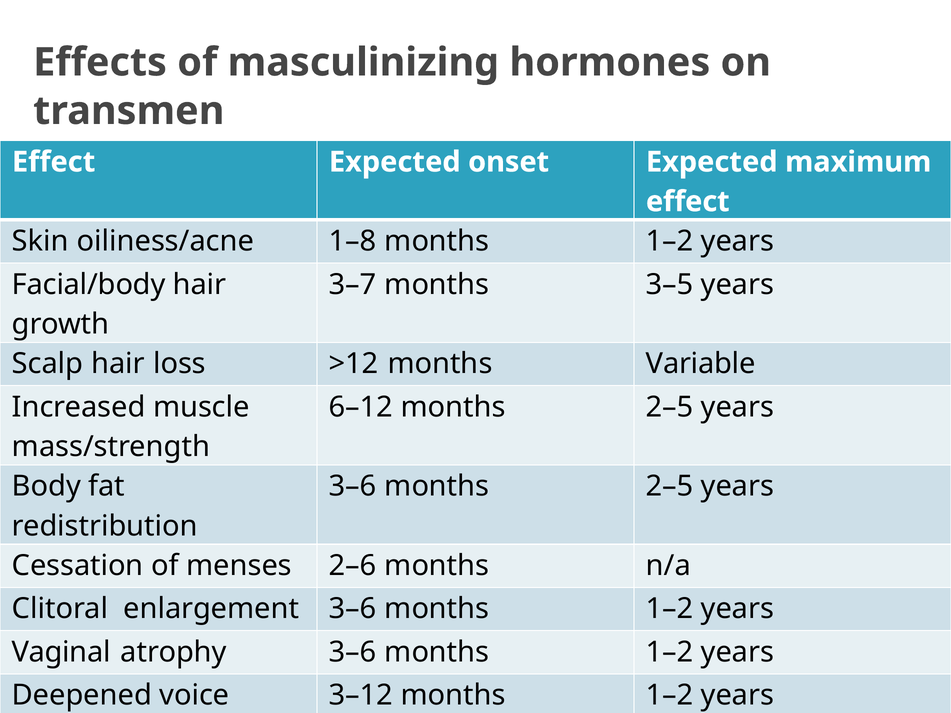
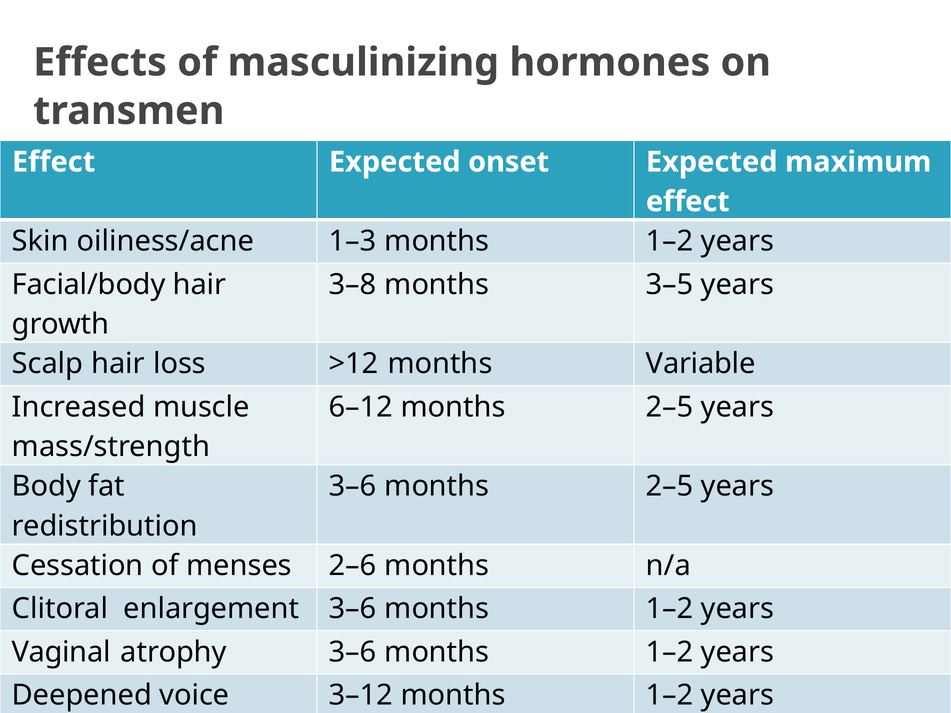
1–8: 1–8 -> 1–3 (353, 241)
3–7: 3–7 -> 3–8 (353, 285)
